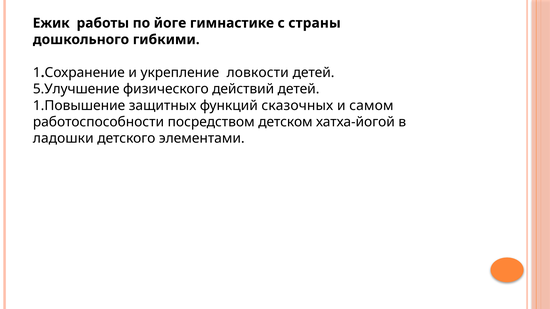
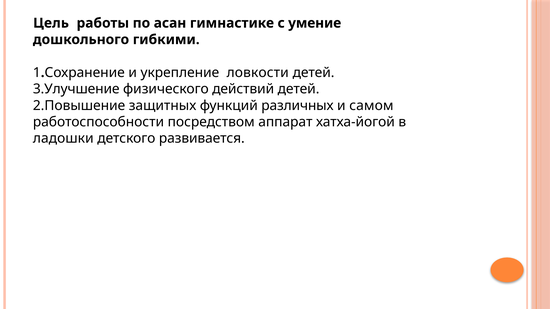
Ежик: Ежик -> Цель (51, 23)
йоге: йоге -> асан (170, 23)
страны: страны -> умение (315, 23)
5.Улучшение: 5.Улучшение -> 3.Улучшение (76, 89)
1.Повышение: 1.Повышение -> 2.Повышение (79, 106)
сказочных: сказочных -> различных (297, 106)
детском: детском -> аппарат (285, 122)
элементами: элементами -> развивается (202, 139)
